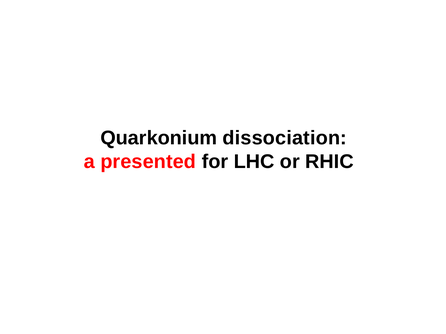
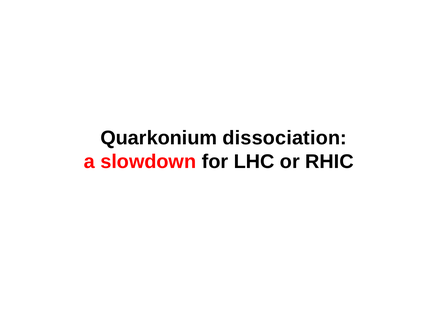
presented: presented -> slowdown (148, 162)
